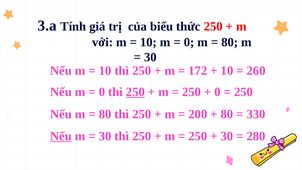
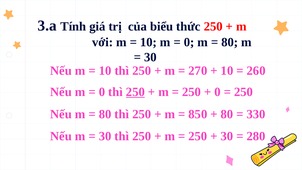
172: 172 -> 270 (198, 71)
200: 200 -> 850 (198, 114)
Nếu underline: present -> none (61, 136)
